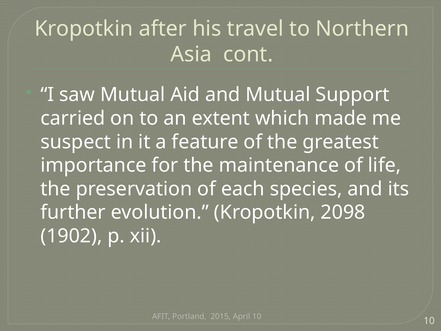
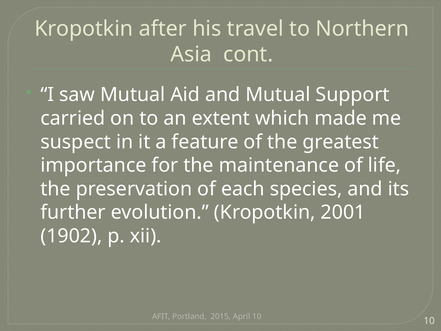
2098: 2098 -> 2001 (343, 212)
